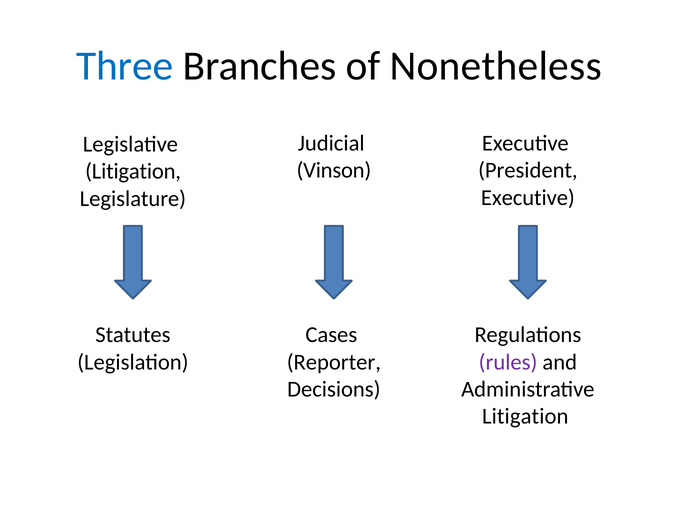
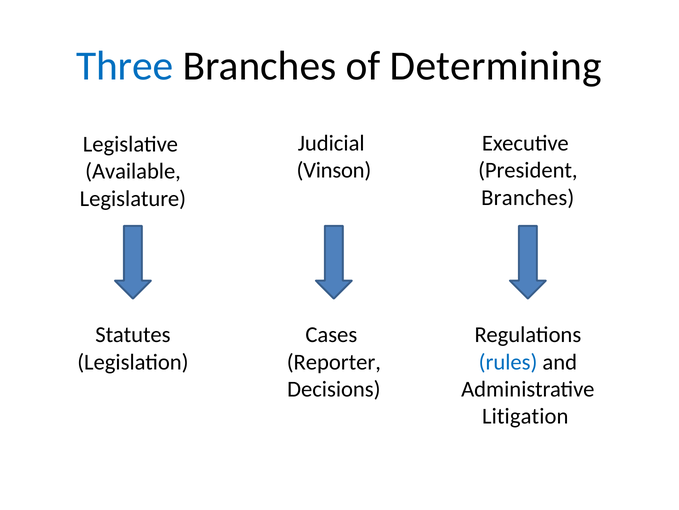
Nonetheless: Nonetheless -> Determining (496, 66)
Litigation: Litigation -> Available (133, 171)
Executive: Executive -> Branches (528, 197)
rules colour: purple -> blue (508, 361)
